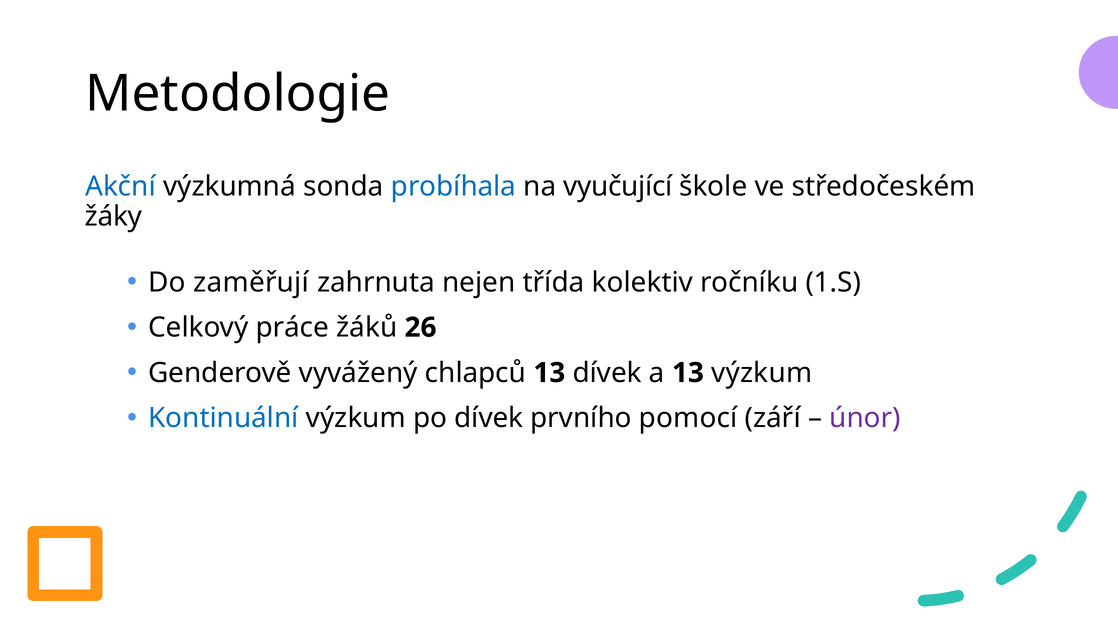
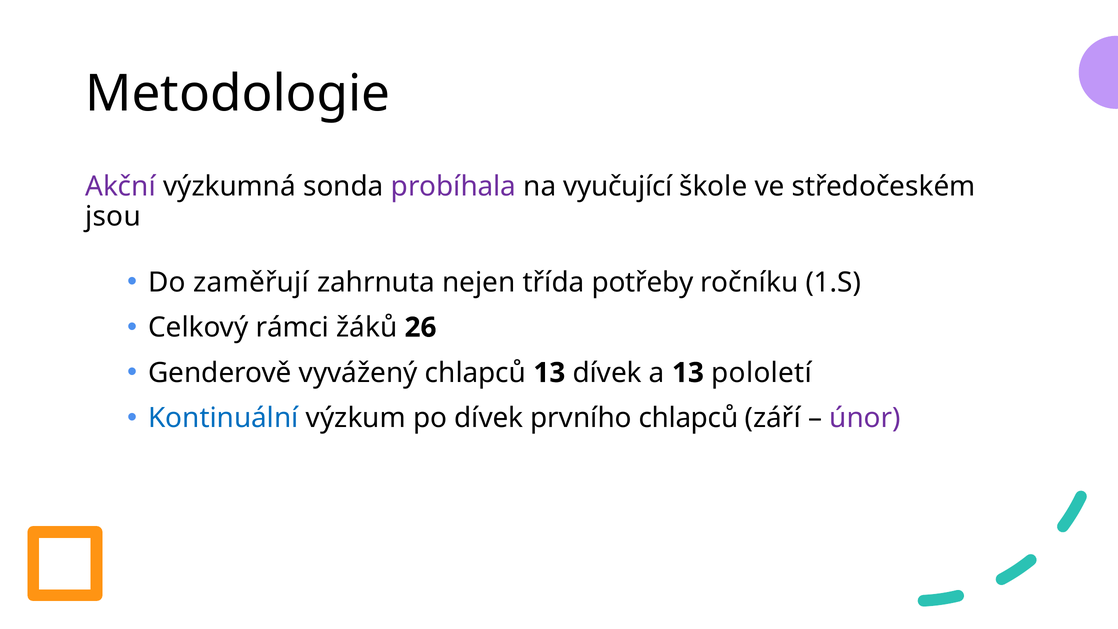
Akční colour: blue -> purple (121, 187)
probíhala colour: blue -> purple (454, 187)
žáky: žáky -> jsou (113, 217)
kolektiv: kolektiv -> potřeby (642, 283)
práce: práce -> rámci (292, 327)
13 výzkum: výzkum -> pololetí (762, 373)
prvního pomocí: pomocí -> chlapců (688, 418)
